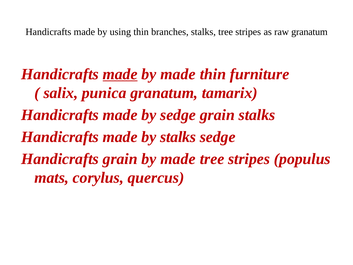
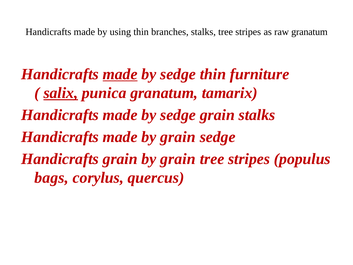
made: made -> sedge (178, 74)
salix underline: none -> present (61, 93)
made by stalks: stalks -> grain (178, 137)
made: made -> grain (178, 159)
mats: mats -> bags (52, 178)
